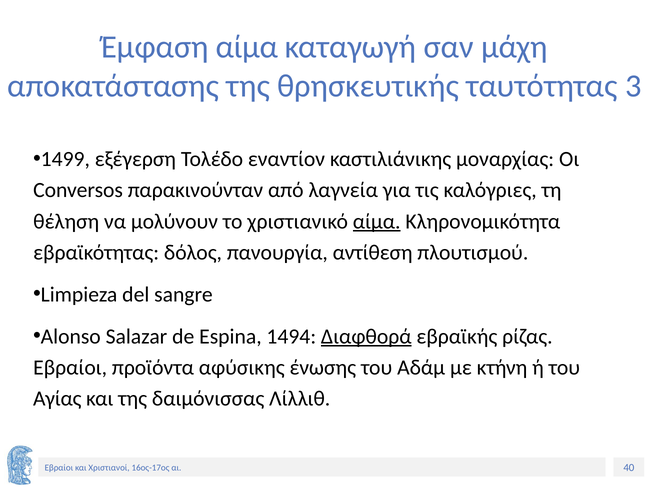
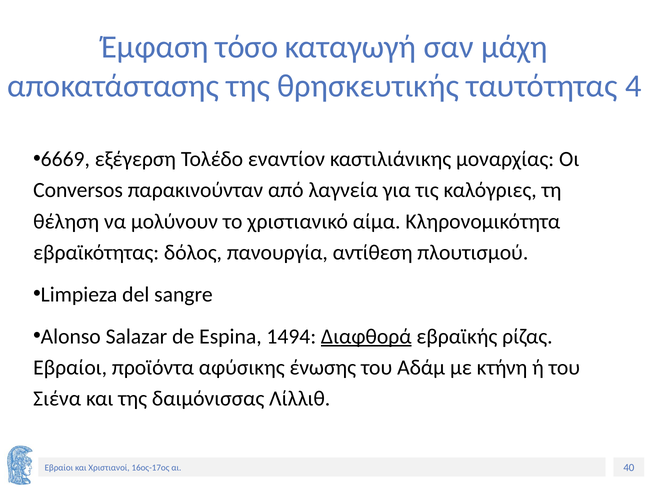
Έμφαση αίμα: αίμα -> τόσο (247, 47)
3: 3 -> 4 (633, 86)
1499: 1499 -> 6669 (65, 159)
αίμα underline: present -> none (377, 221)
Αγίας: Αγίας -> Σιένα (57, 399)
